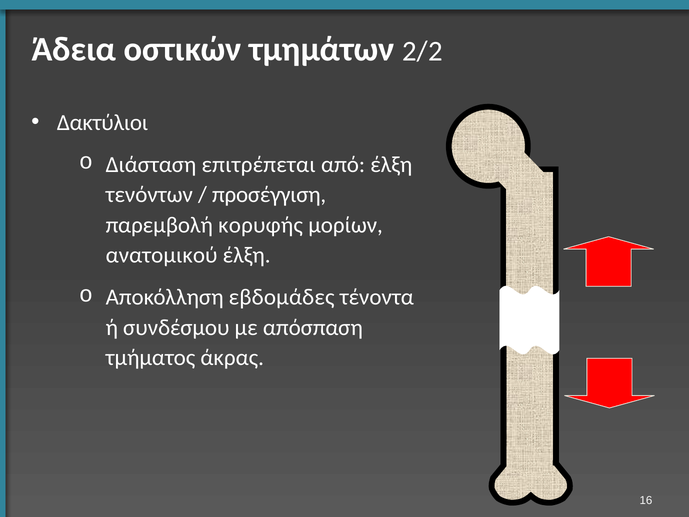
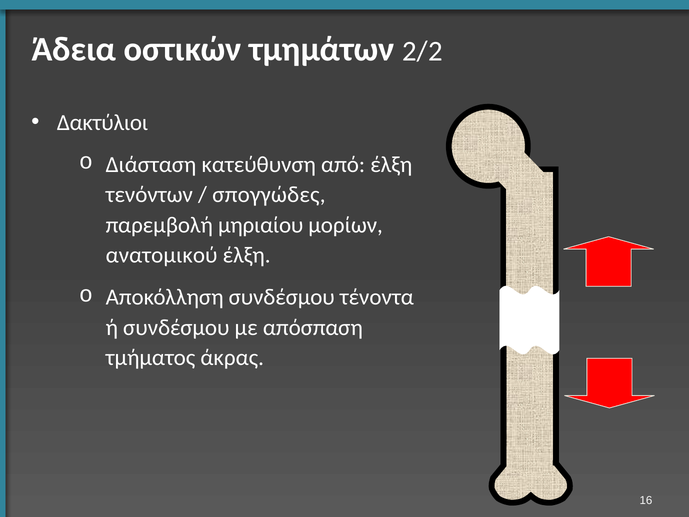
επιτρέπεται: επιτρέπεται -> κατεύθυνση (259, 164)
προσέγγιση: προσέγγιση -> σπογγώδες (269, 195)
κορυφής: κορυφής -> μηριαίου (261, 225)
Αποκόλληση εβδομάδες: εβδομάδες -> συνδέσμου (282, 297)
